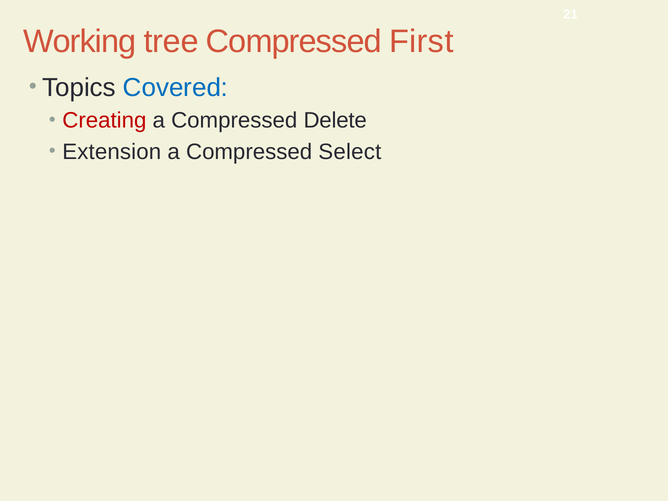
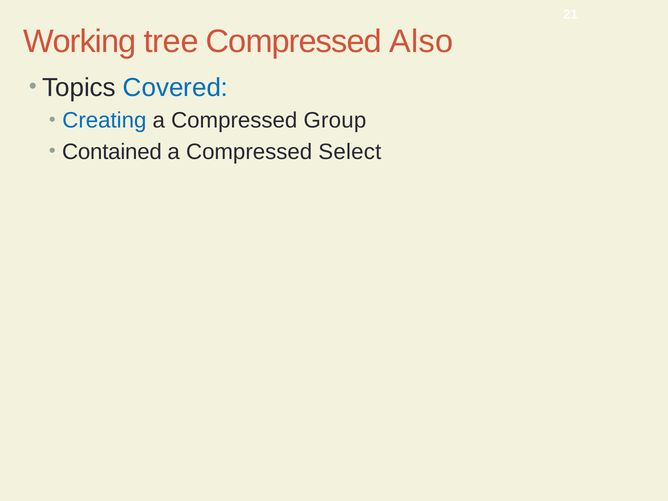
First: First -> Also (421, 42)
Creating colour: red -> blue (104, 121)
Delete: Delete -> Group (335, 121)
Extension: Extension -> Contained (112, 152)
